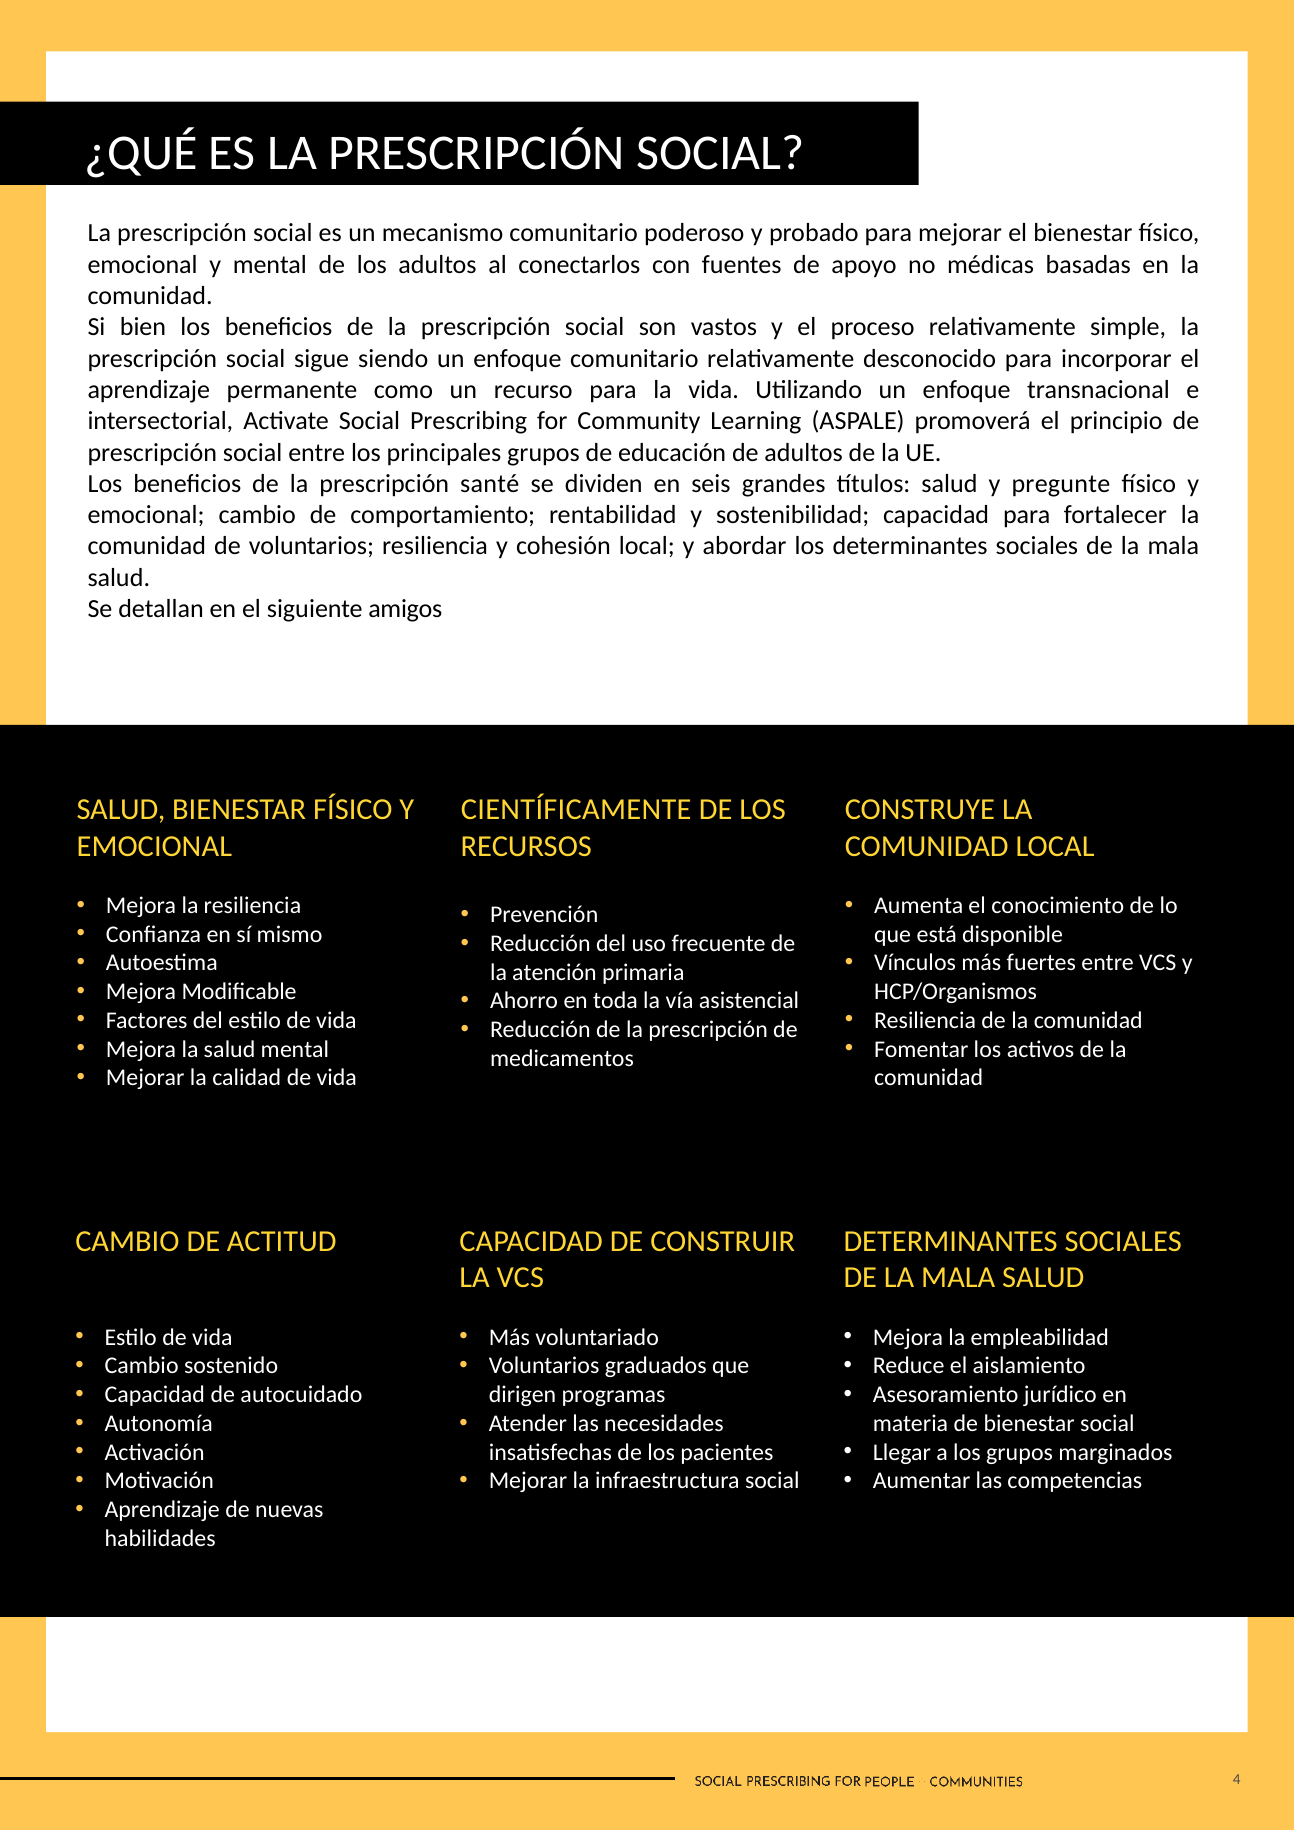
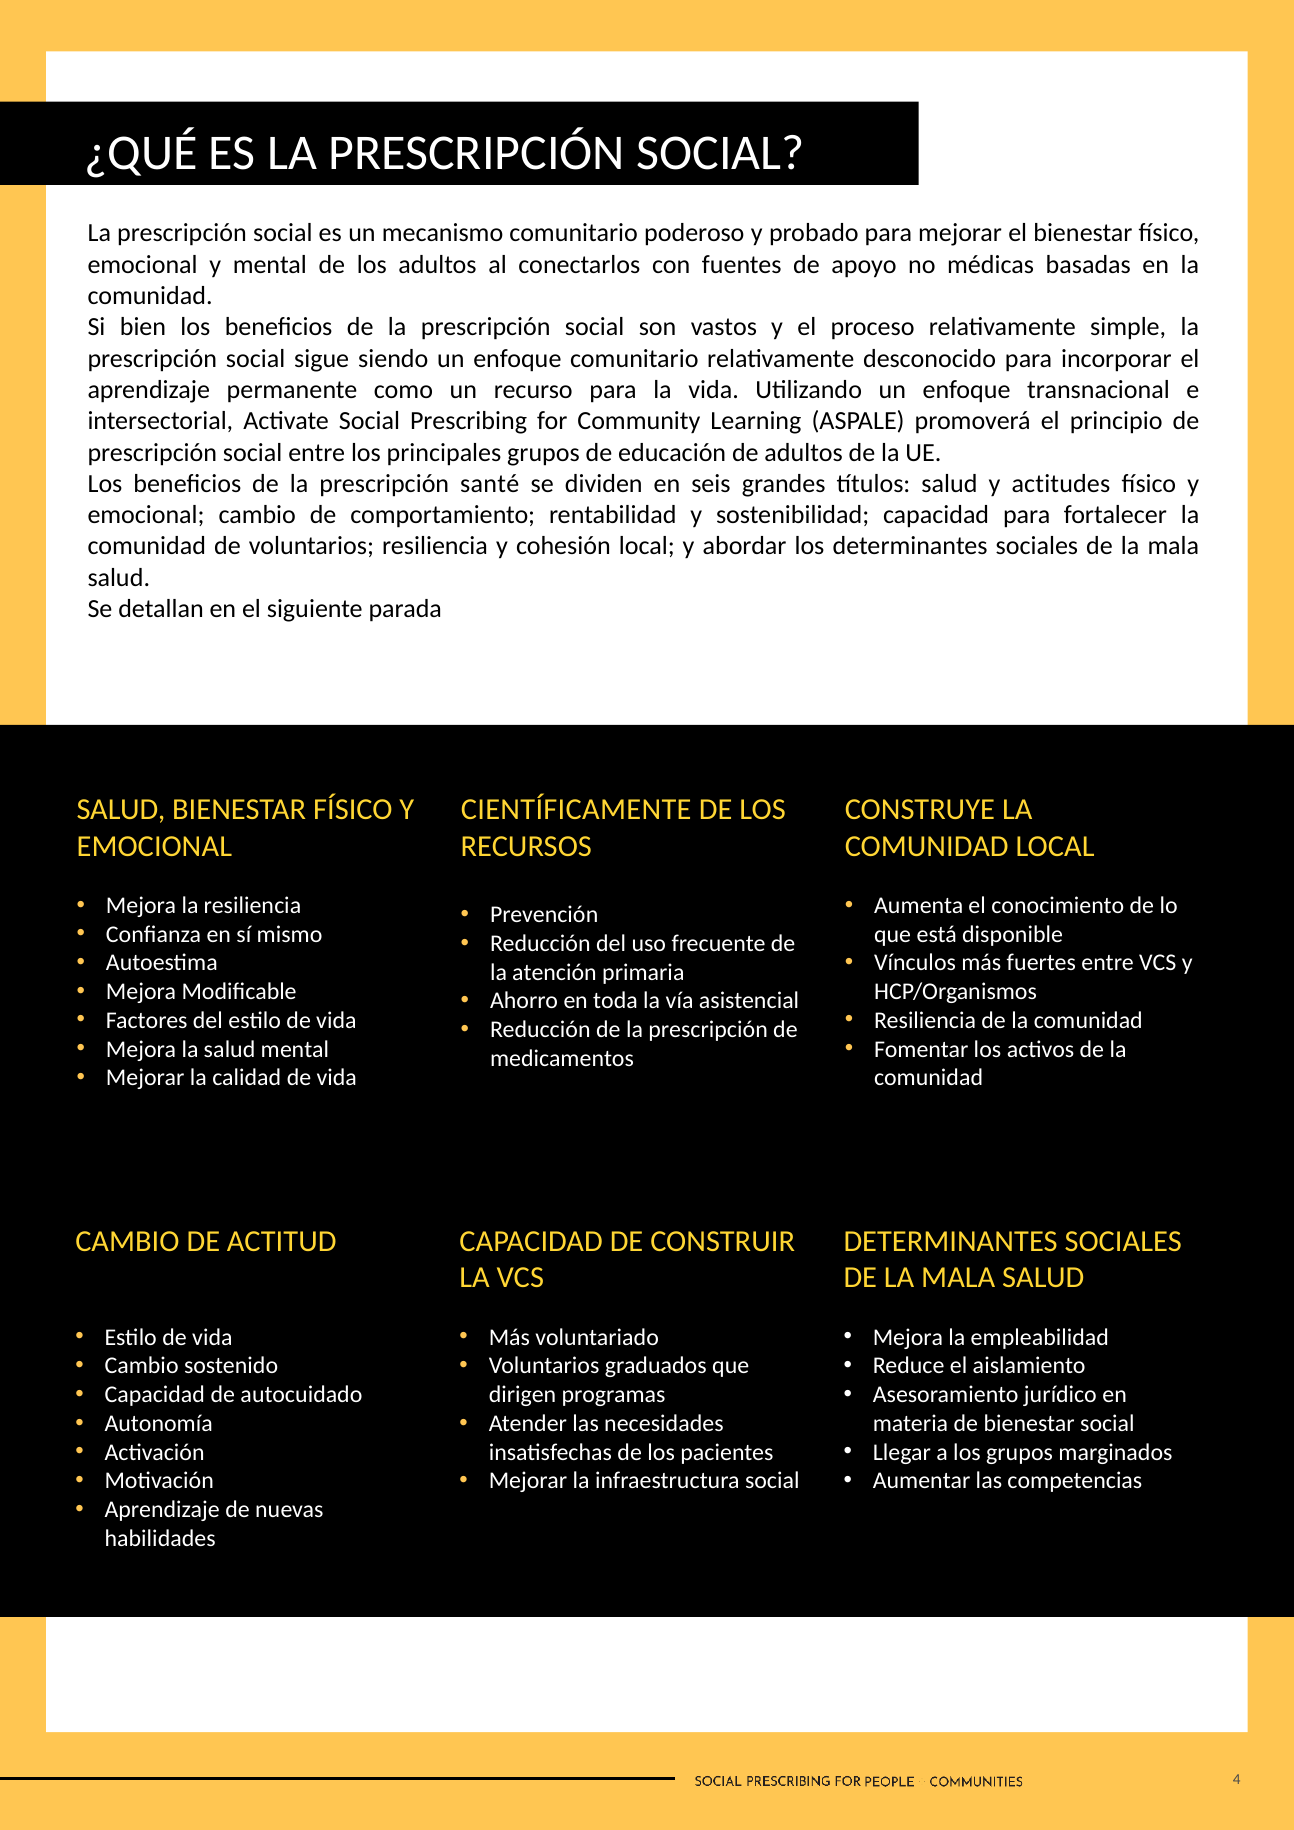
pregunte: pregunte -> actitudes (1061, 484)
amigos: amigos -> parada (405, 609)
